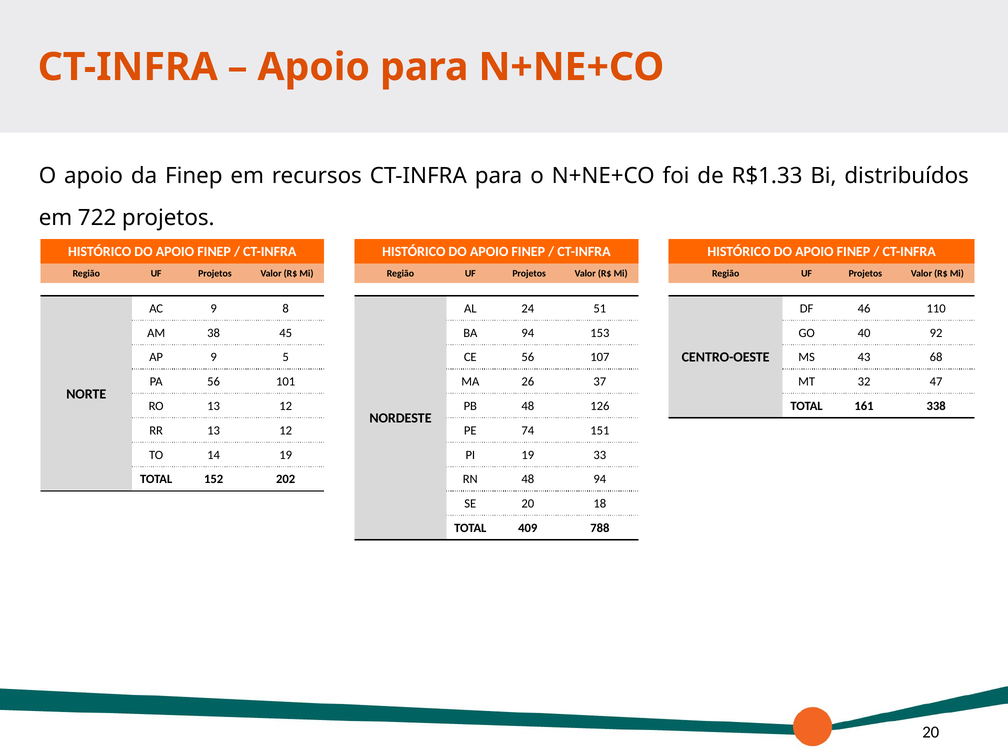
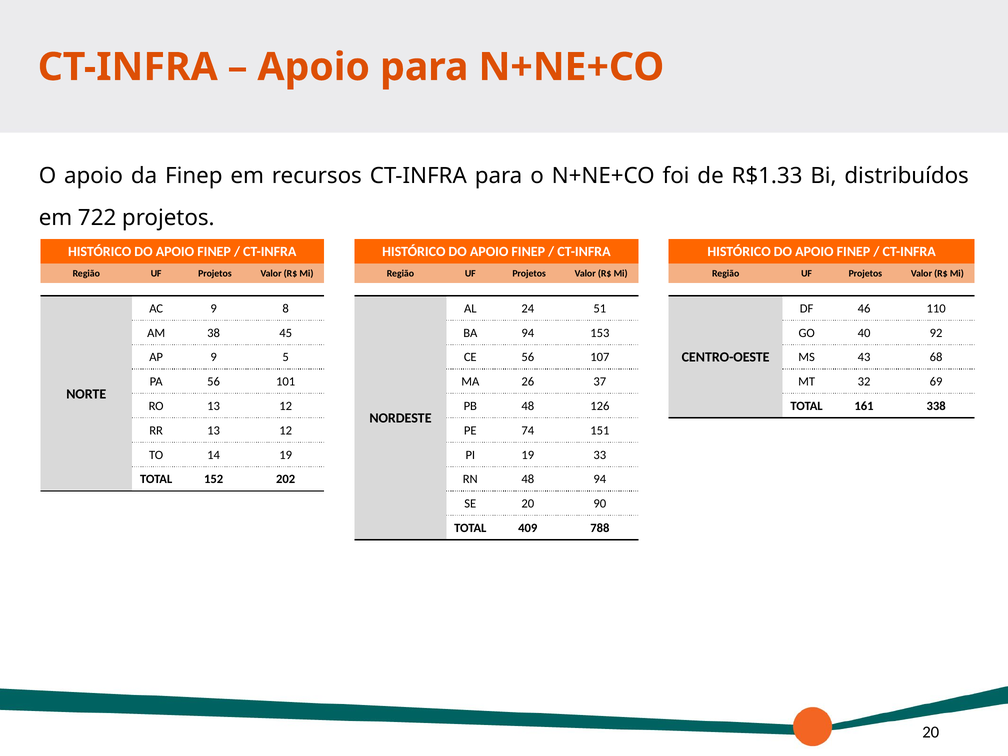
47: 47 -> 69 (936, 382)
18: 18 -> 90 (600, 504)
